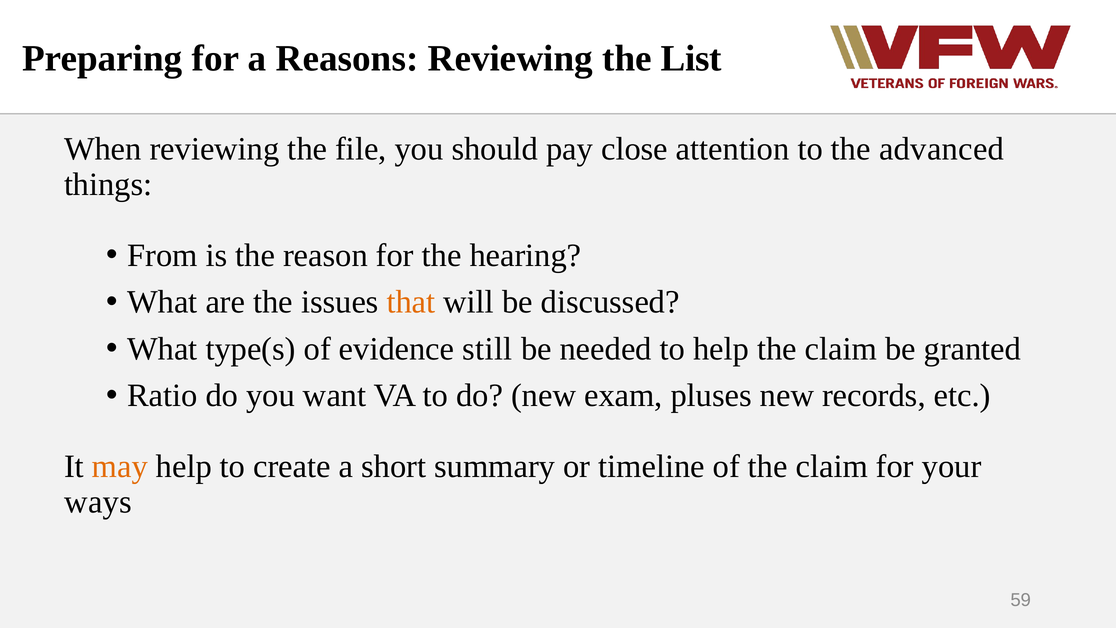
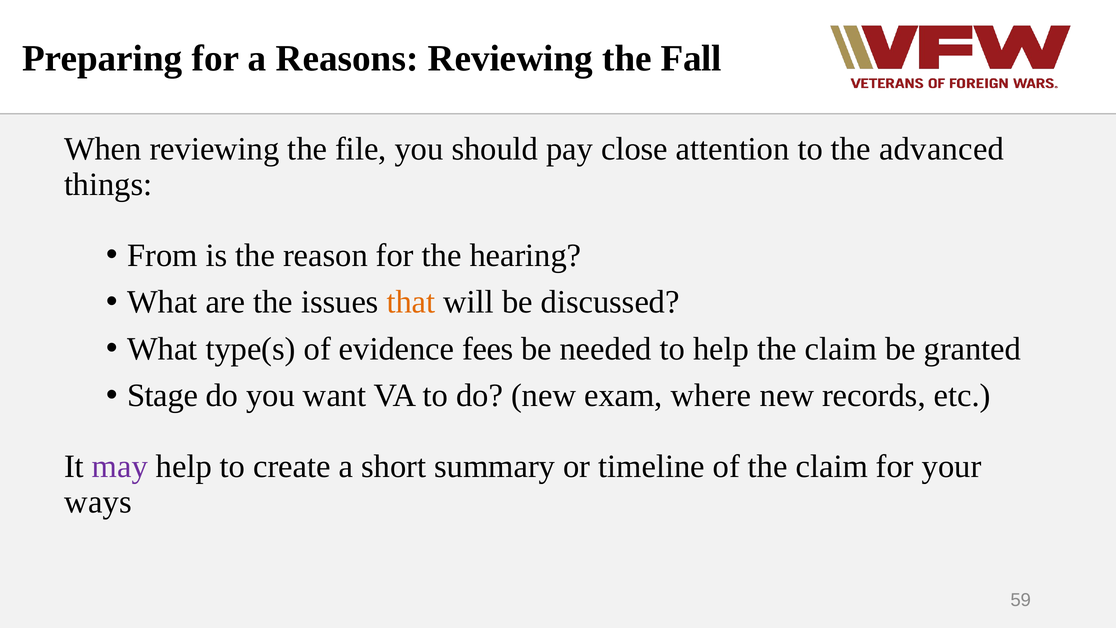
List: List -> Fall (691, 58)
still: still -> fees (488, 349)
Ratio: Ratio -> Stage (162, 396)
pluses: pluses -> where (711, 396)
may colour: orange -> purple (120, 467)
